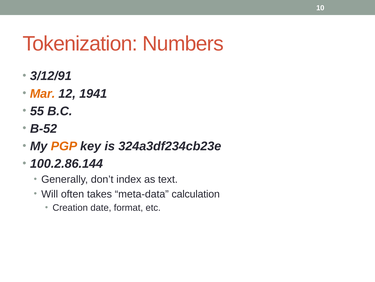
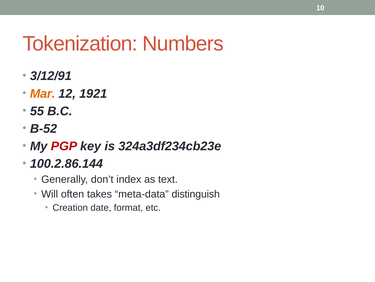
1941: 1941 -> 1921 (93, 93)
PGP colour: orange -> red (64, 146)
calculation: calculation -> distinguish (196, 194)
